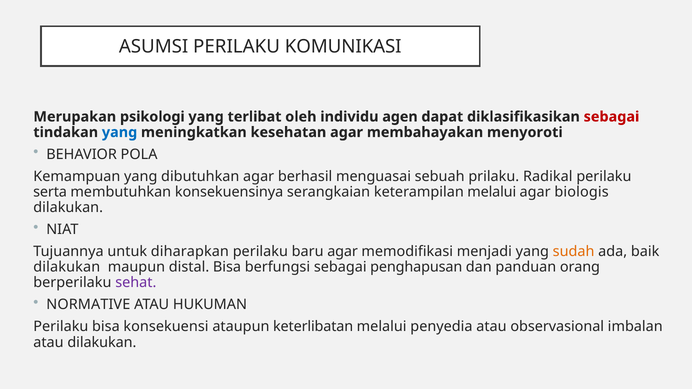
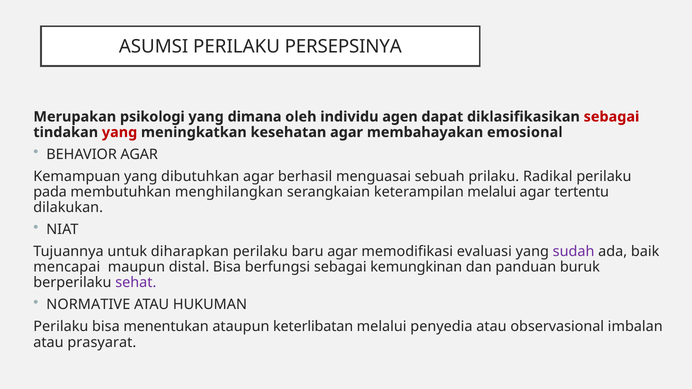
KOMUNIKASI: KOMUNIKASI -> PERSEPSINYA (343, 47)
terlibat: terlibat -> dimana (255, 117)
yang colour: blue -> red (120, 132)
menyoroti: menyoroti -> emosional (525, 132)
BEHAVIOR POLA: POLA -> AGAR (139, 154)
serta: serta -> pada (50, 192)
konsekuensinya: konsekuensinya -> menghilangkan (229, 192)
biologis: biologis -> tertentu (582, 192)
menjadi: menjadi -> evaluasi (484, 252)
sudah colour: orange -> purple (574, 252)
dilakukan: dilakukan -> mencapai (67, 267)
penghapusan: penghapusan -> kemungkinan (416, 267)
orang: orang -> buruk (580, 267)
konsekuensi: konsekuensi -> menentukan (166, 327)
atau dilakukan: dilakukan -> prasyarat (102, 343)
